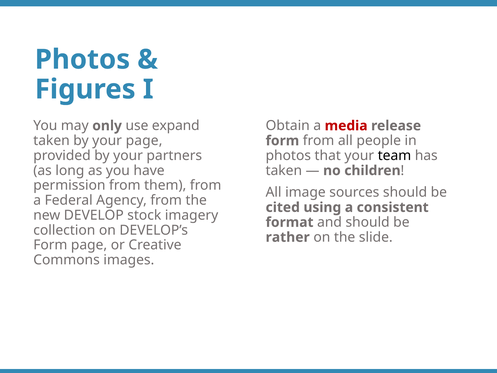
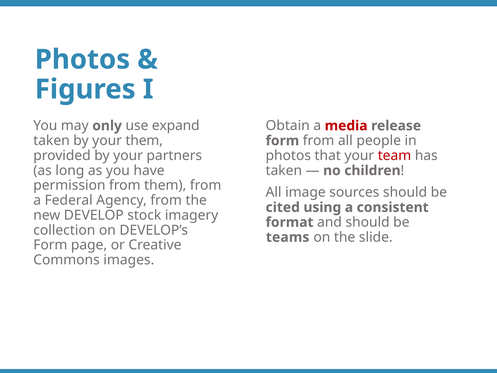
your page: page -> them (144, 141)
team colour: black -> red (394, 156)
rather: rather -> teams (288, 237)
